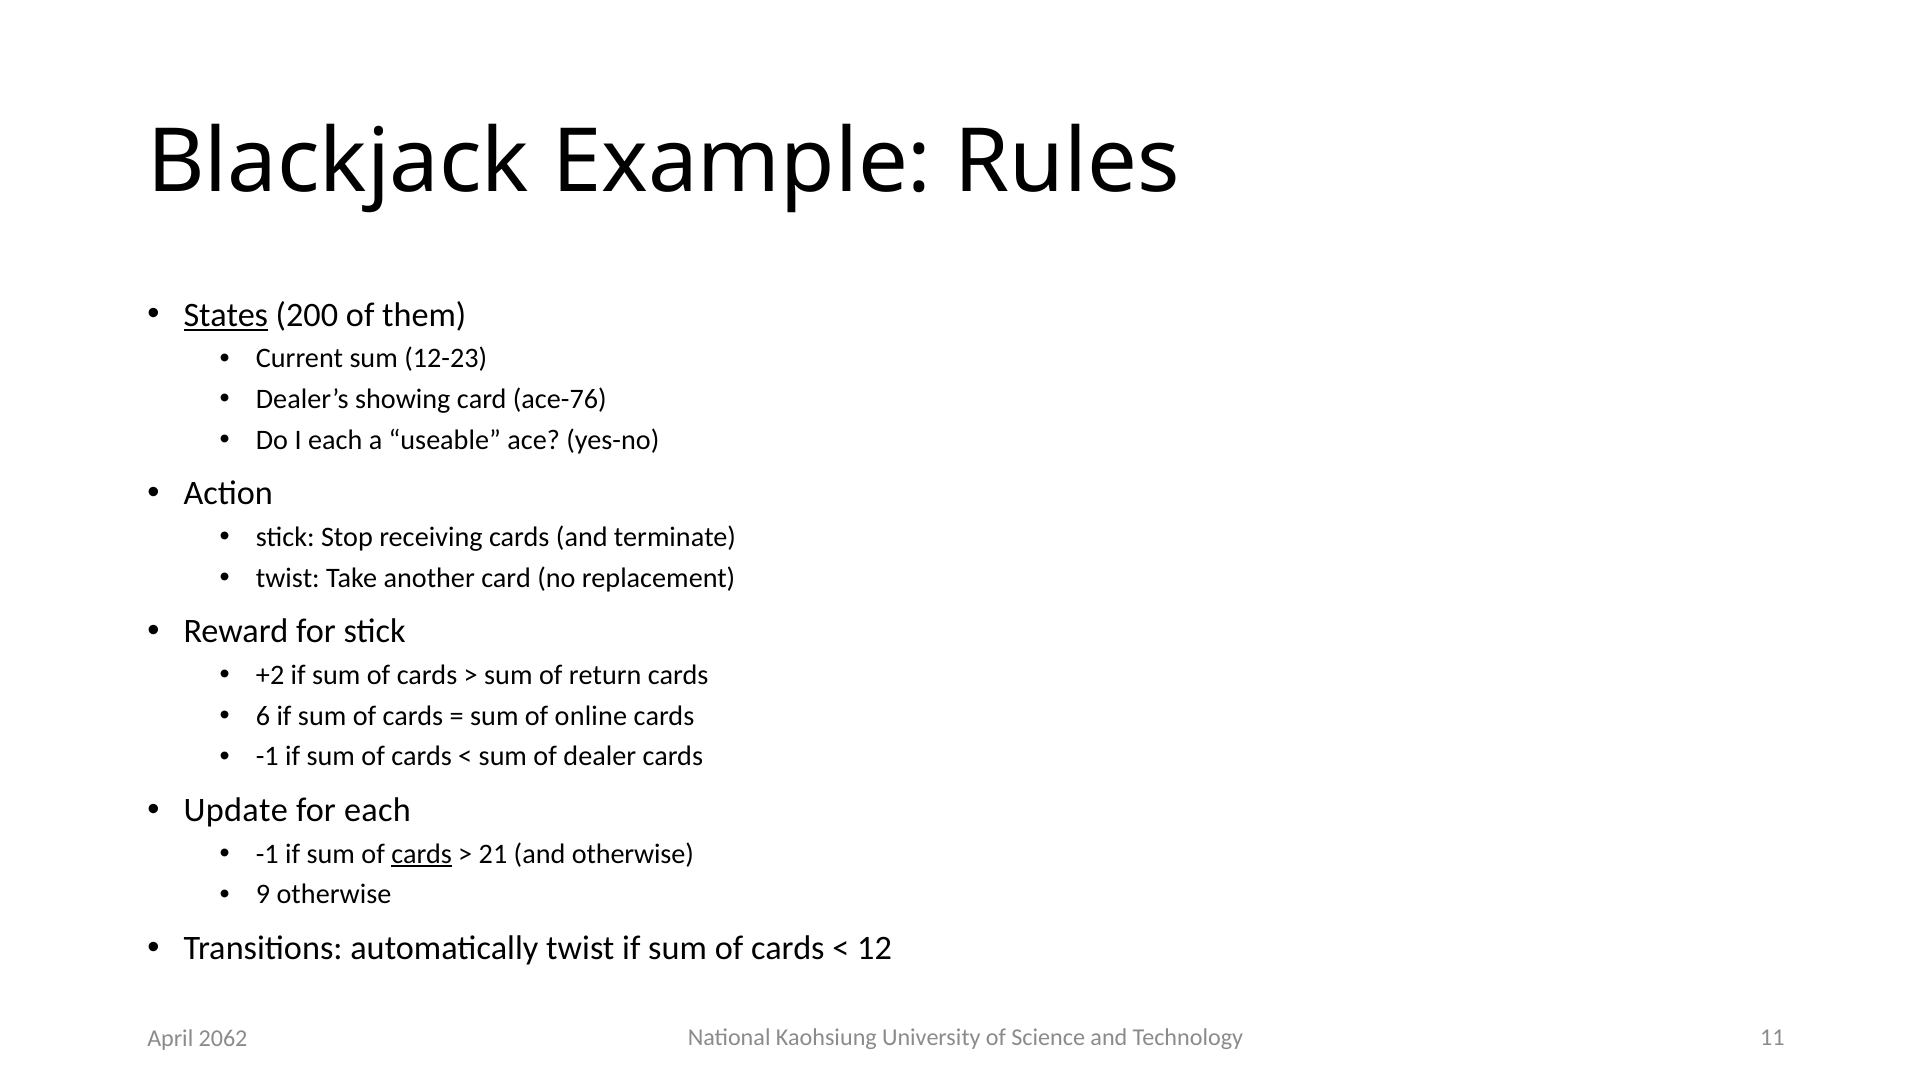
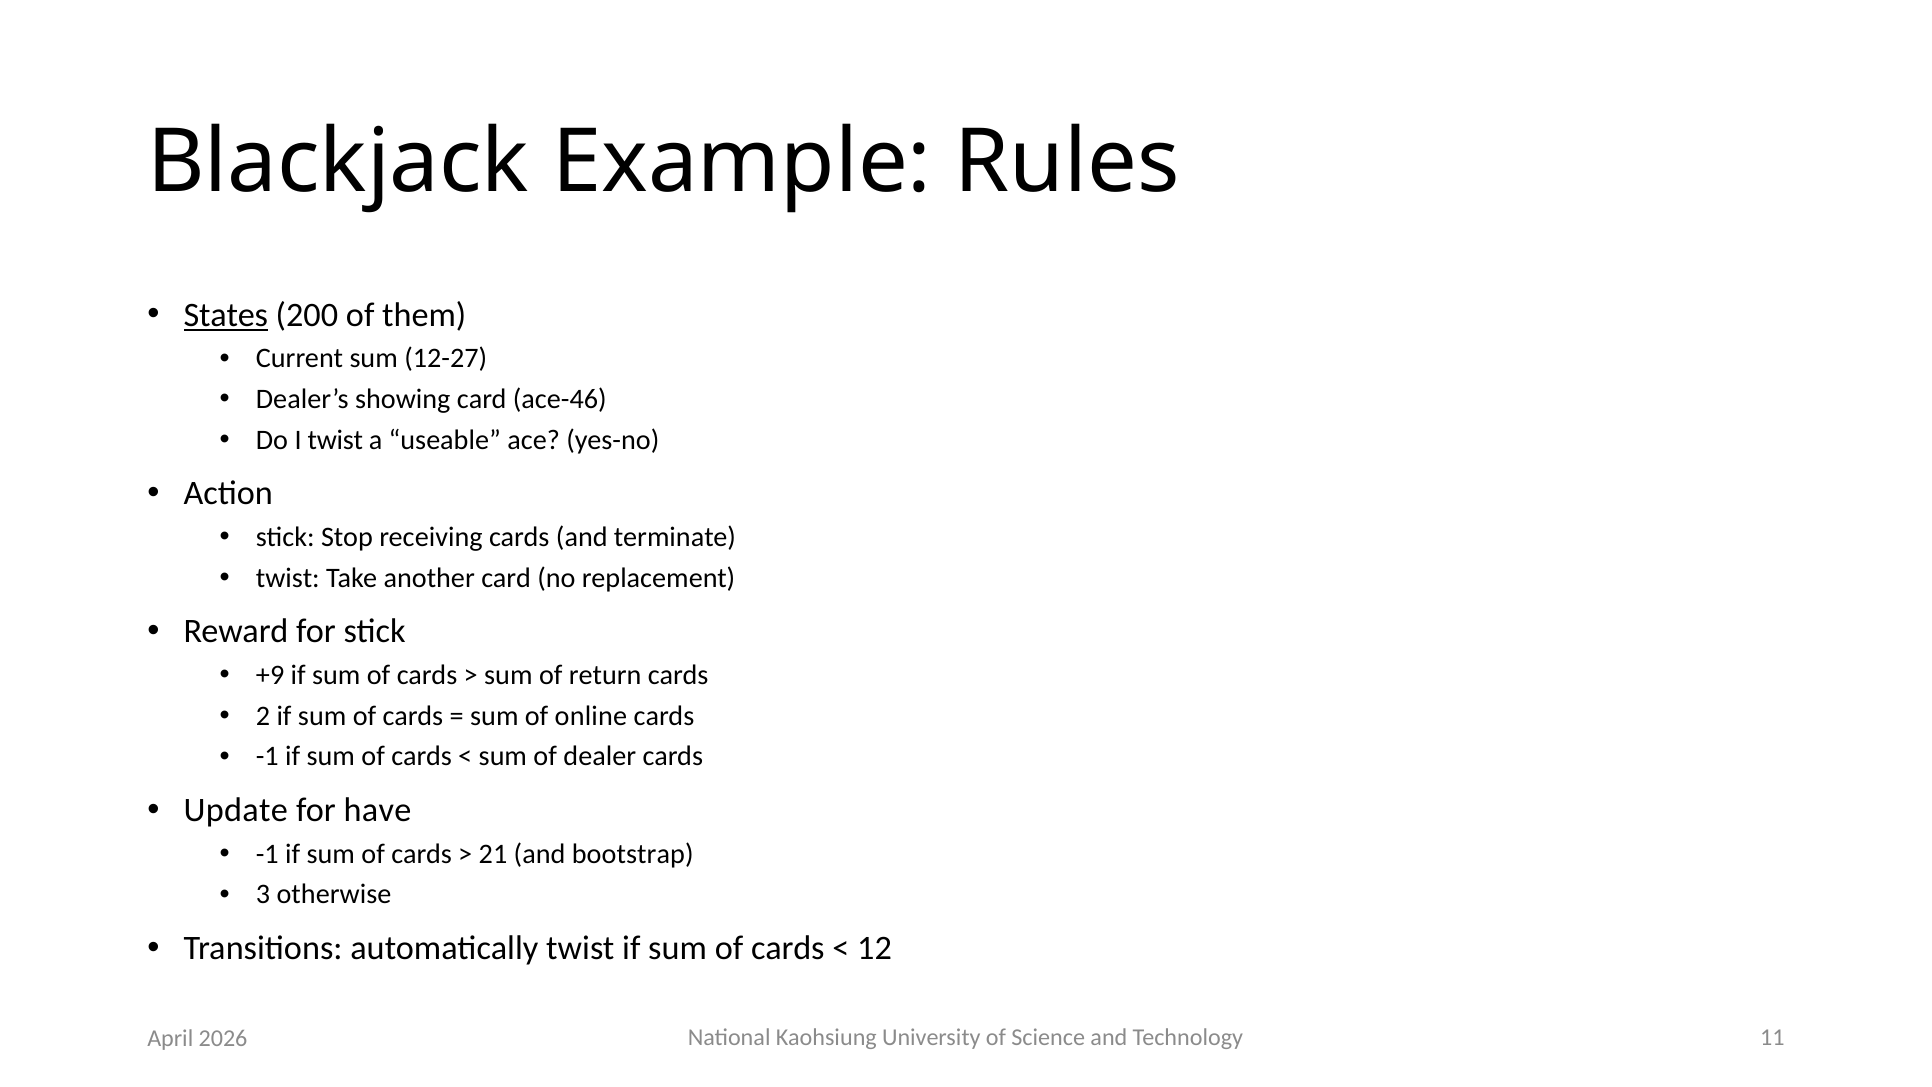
12-23: 12-23 -> 12-27 (446, 359)
ace-76: ace-76 -> ace-46 (560, 399)
I each: each -> twist (335, 440)
+2: +2 -> +9 (270, 675)
6: 6 -> 2 (263, 716)
for each: each -> have (378, 810)
cards underline: present -> none (422, 854)
and otherwise: otherwise -> bootstrap (633, 854)
9: 9 -> 3 (263, 894)
2062: 2062 -> 2026 (223, 1038)
